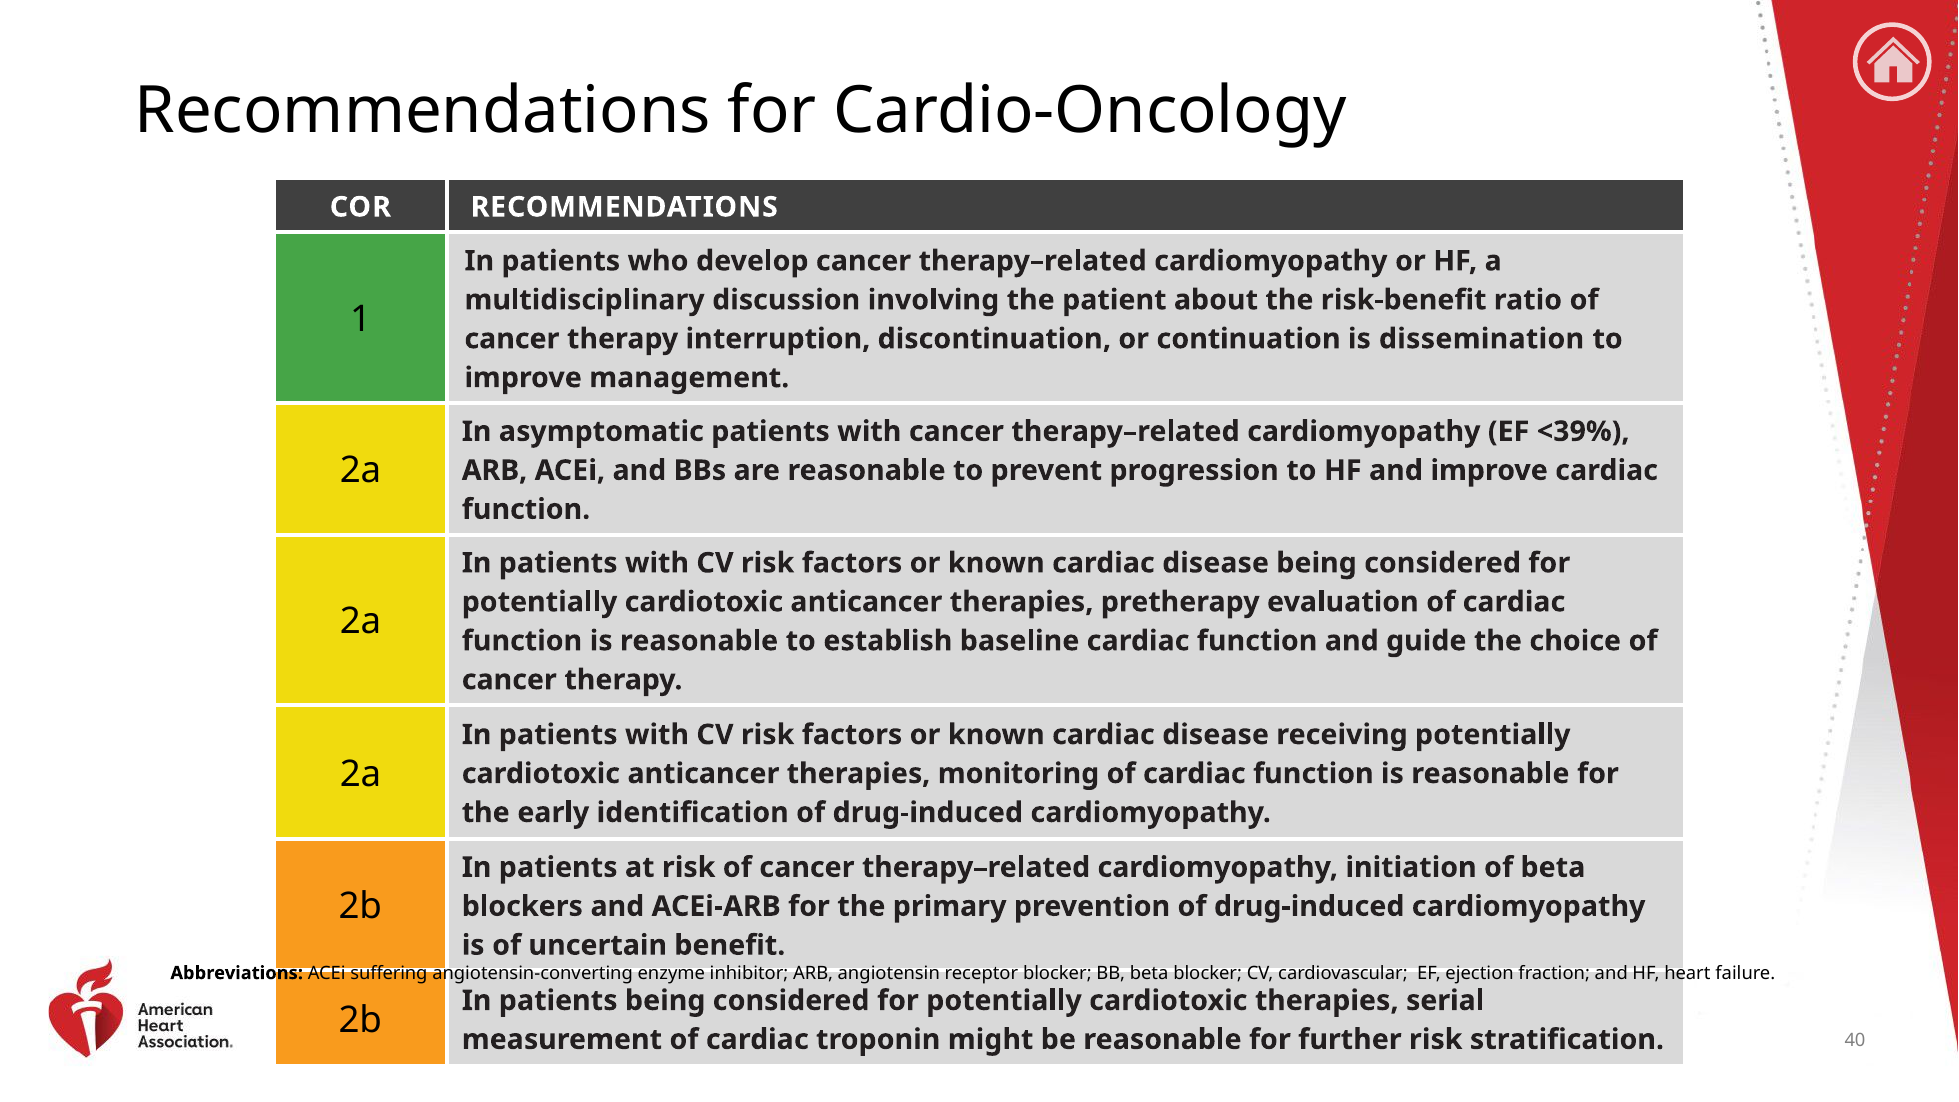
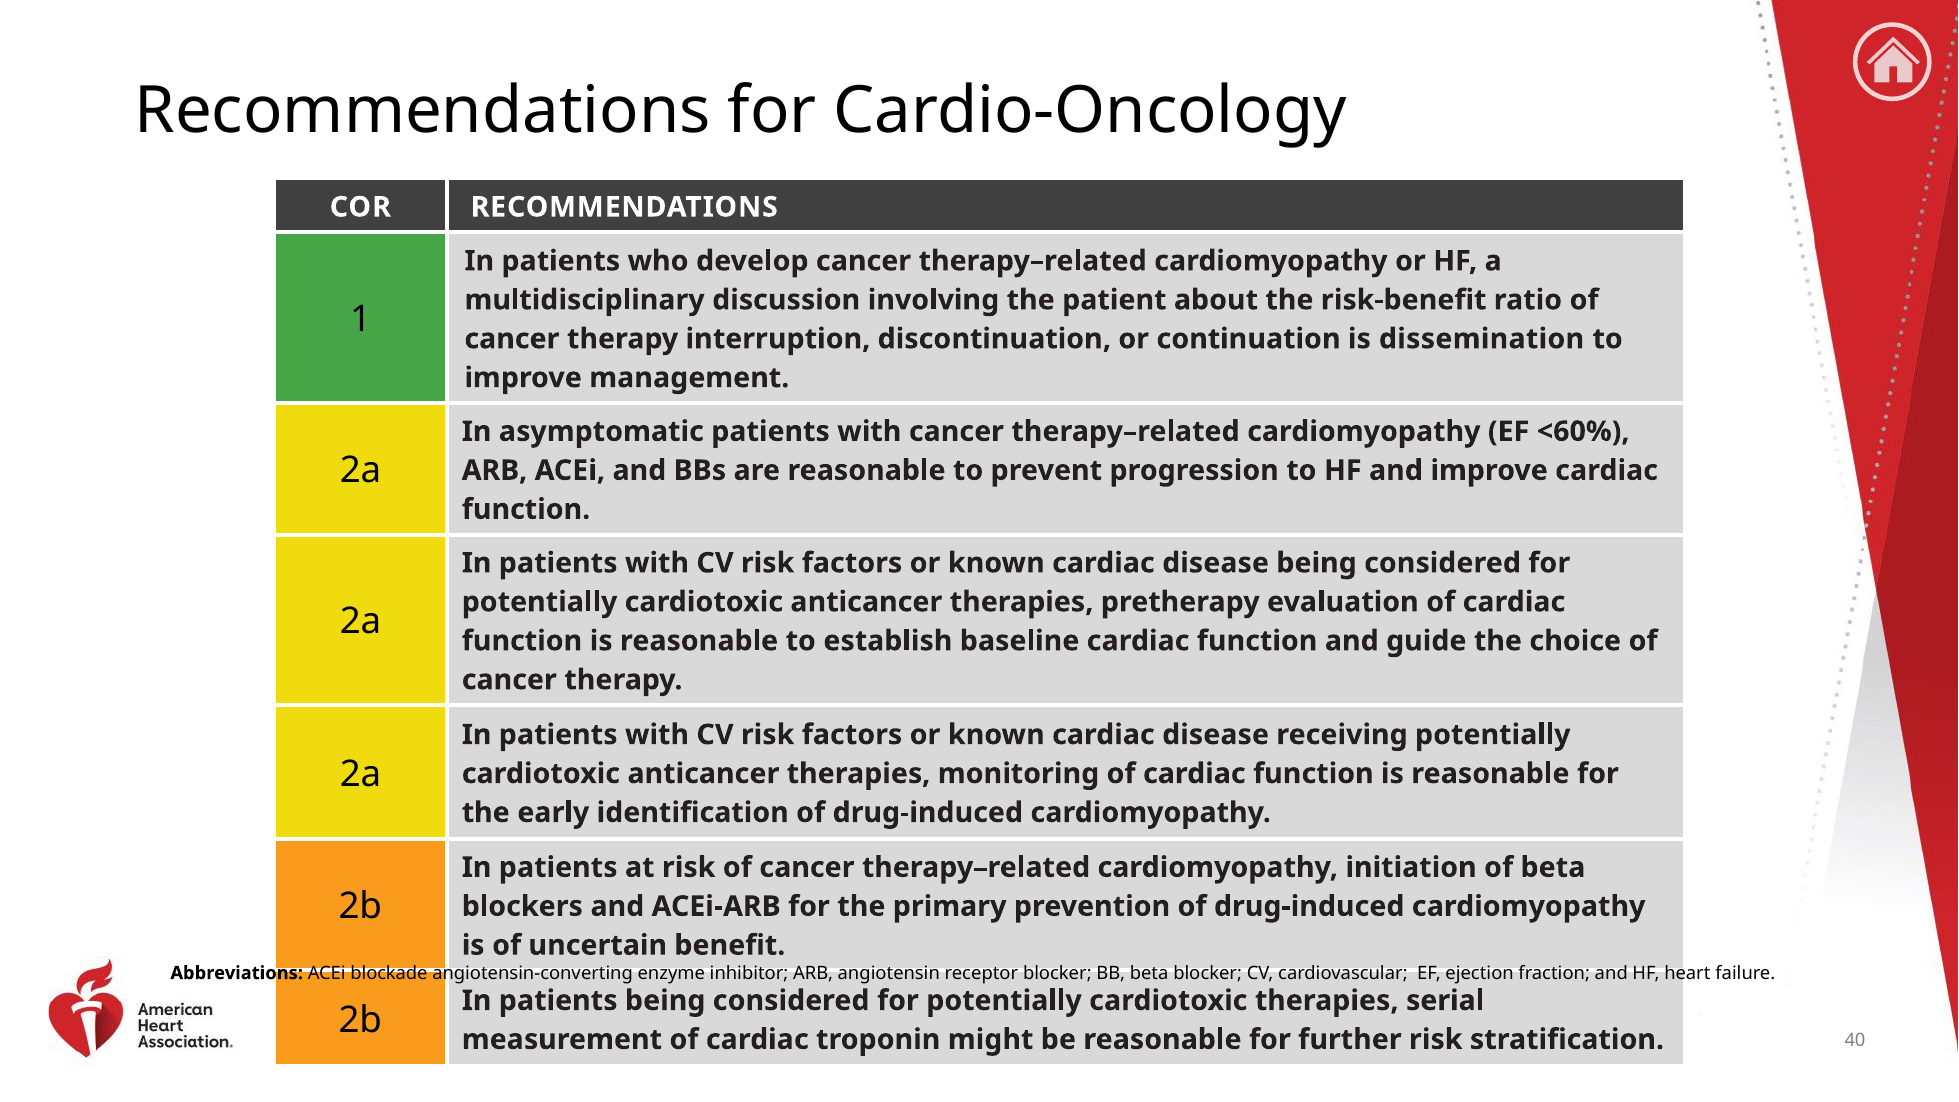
<39%: <39% -> <60% (1583, 431)
suffering: suffering -> blockade (389, 973)
